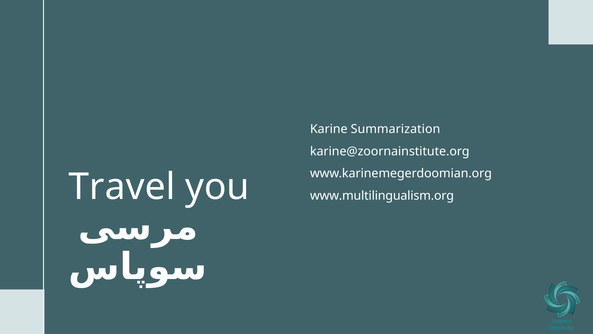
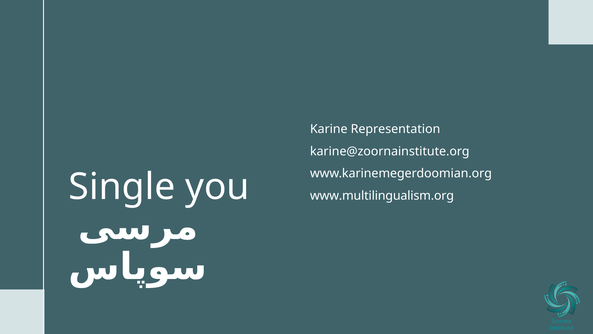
Summarization: Summarization -> Representation (395, 129)
Travel: Travel -> Single (122, 187)
